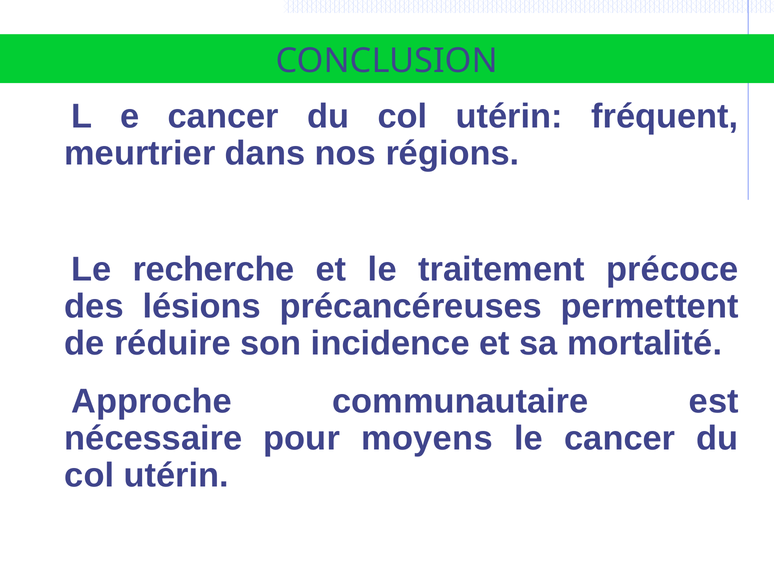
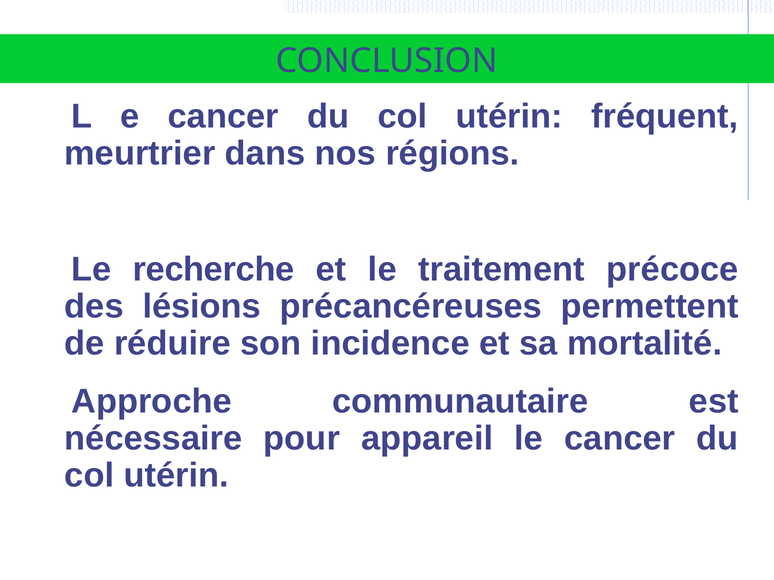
moyens: moyens -> appareil (427, 439)
